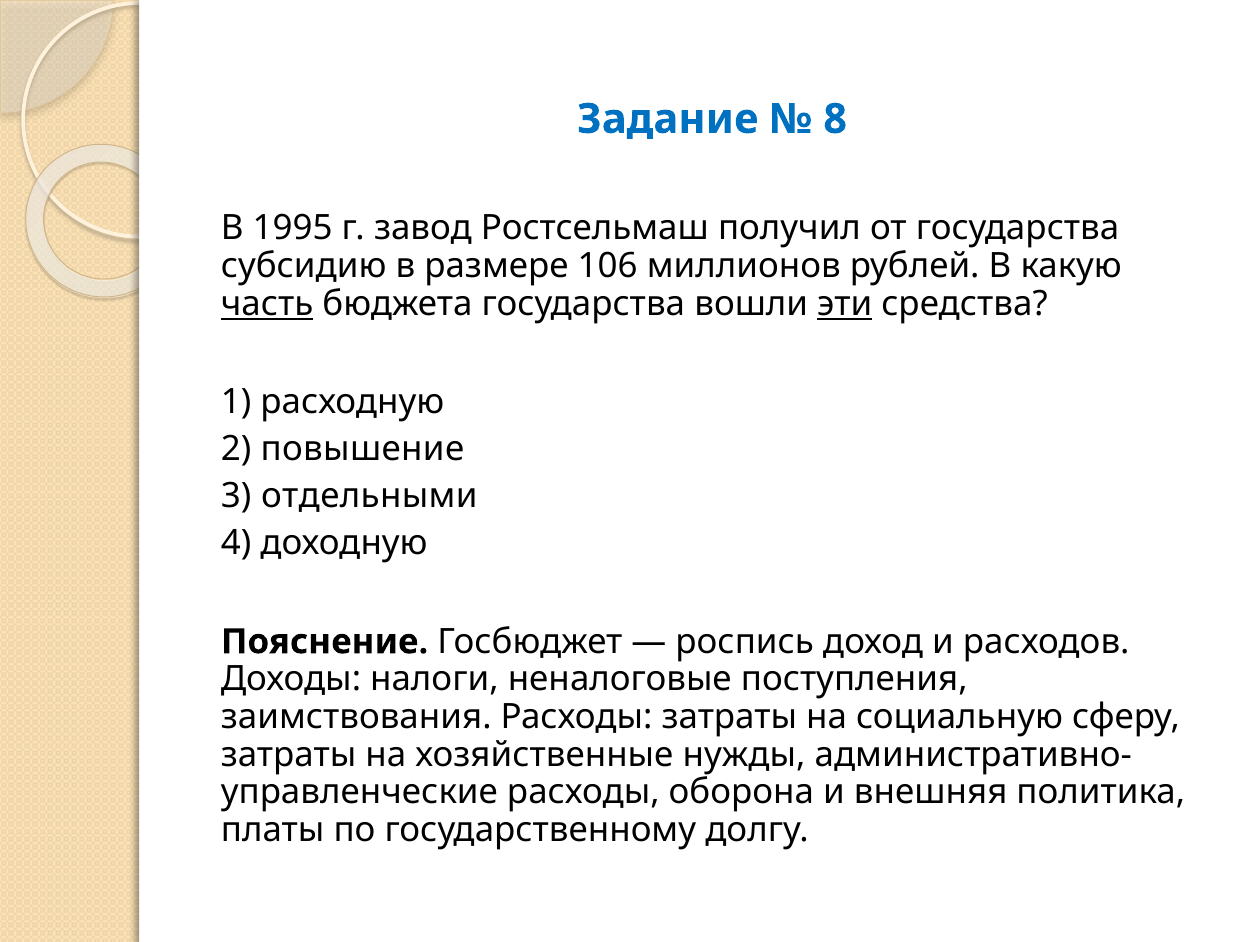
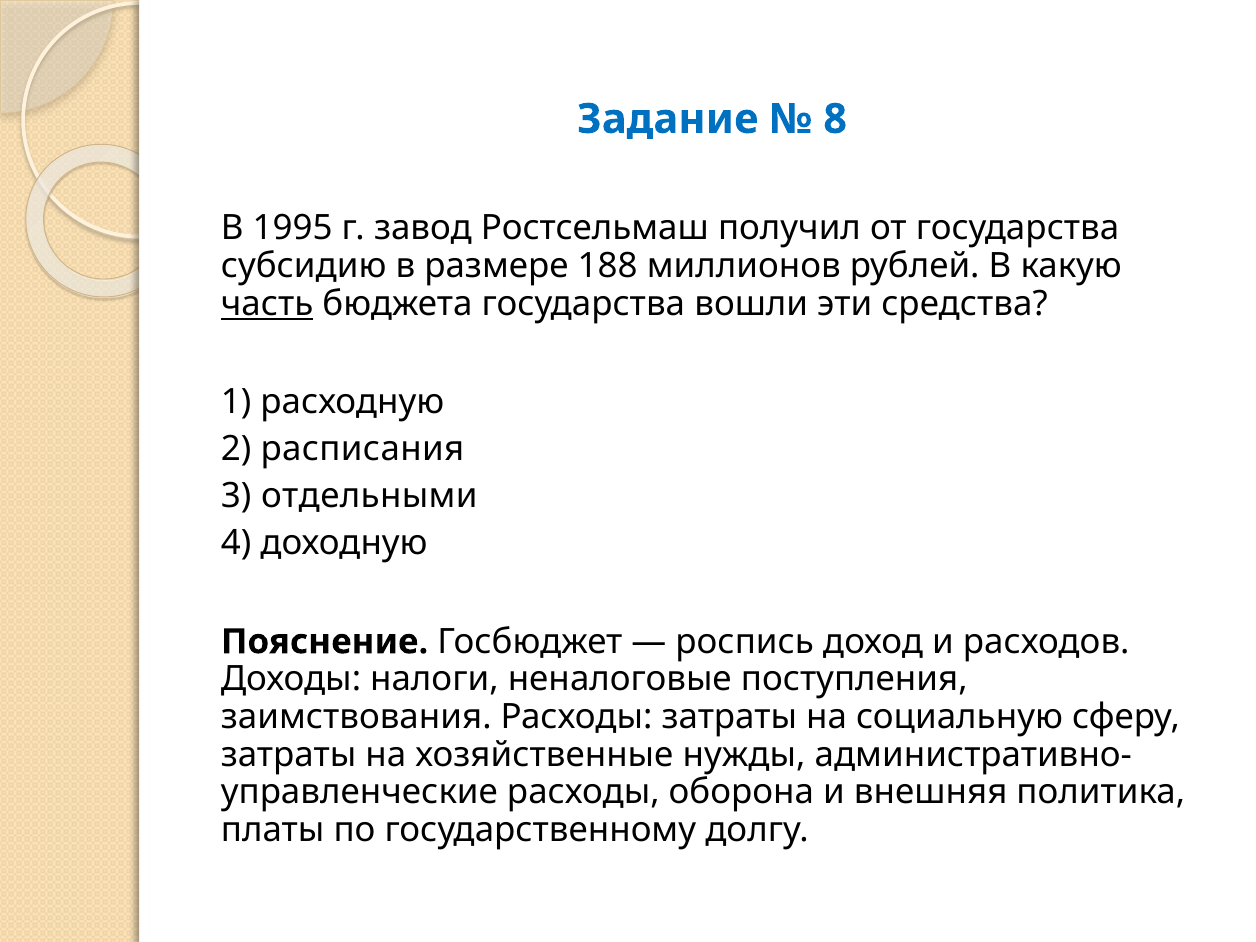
106: 106 -> 188 (608, 266)
эти underline: present -> none (845, 304)
повышение: повышение -> расписания (362, 449)
